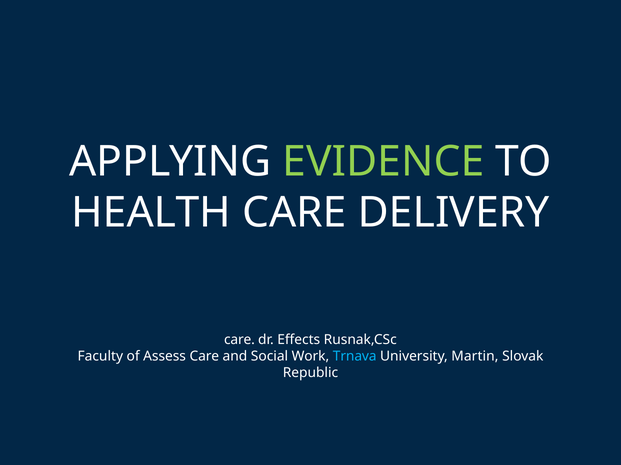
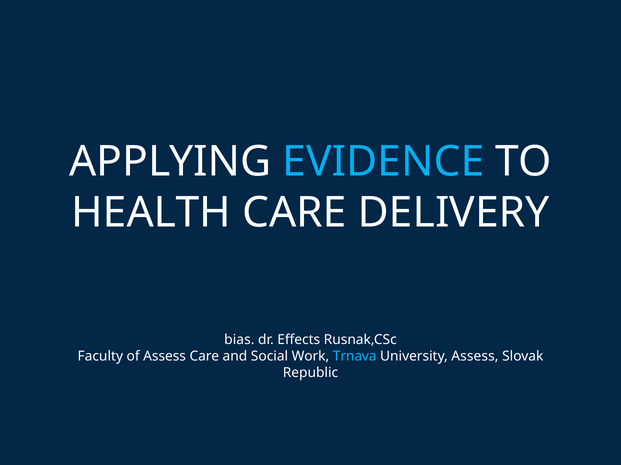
EVIDENCE colour: light green -> light blue (383, 162)
care: care -> bias (239, 340)
University Martin: Martin -> Assess (475, 357)
